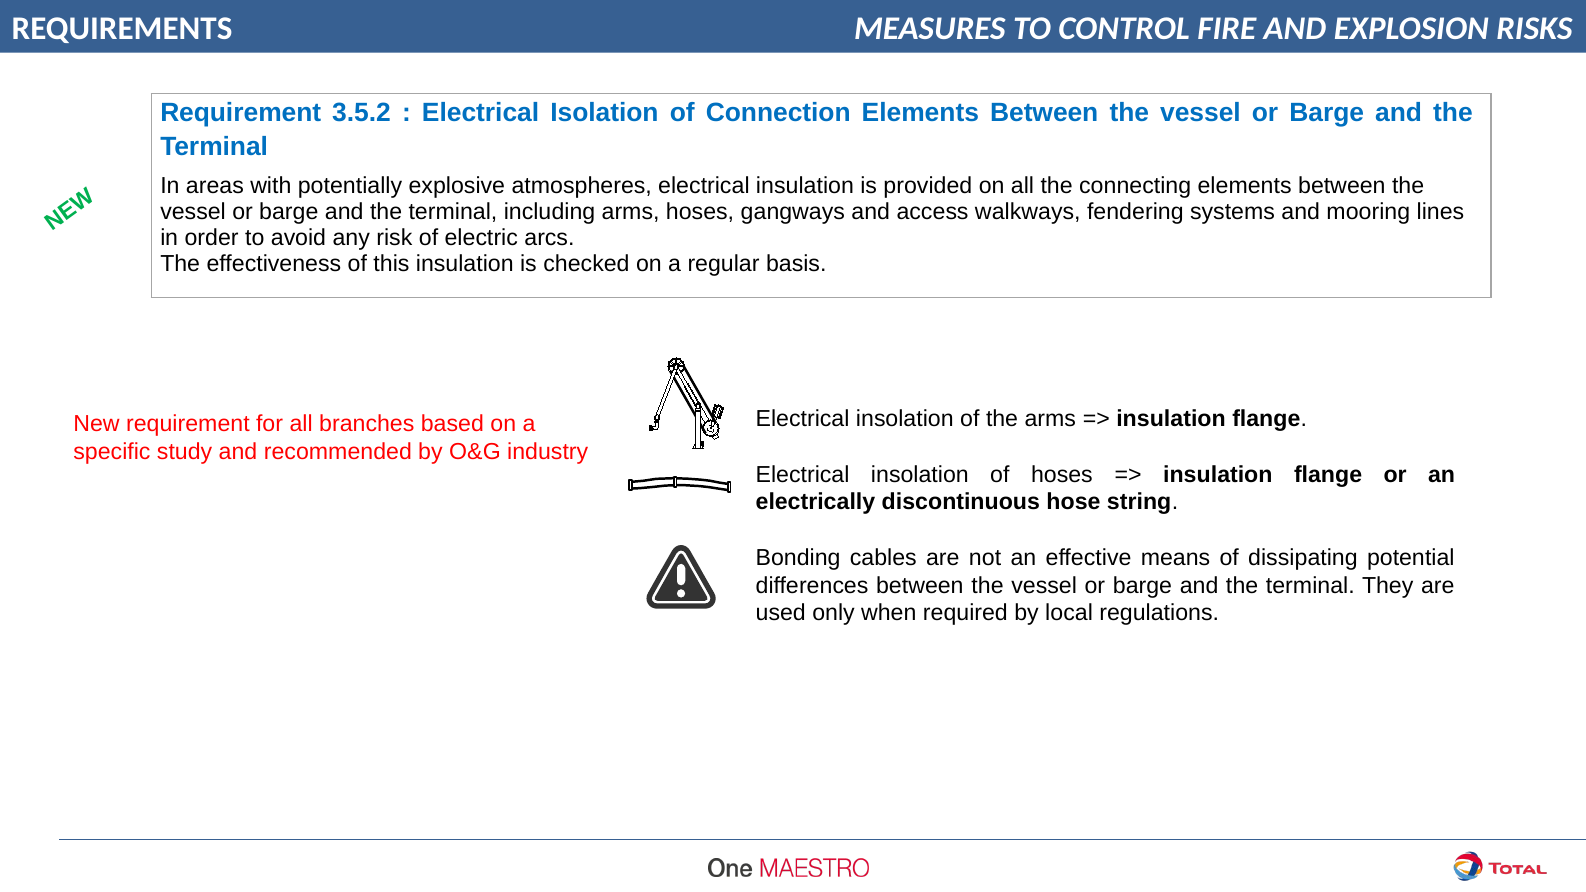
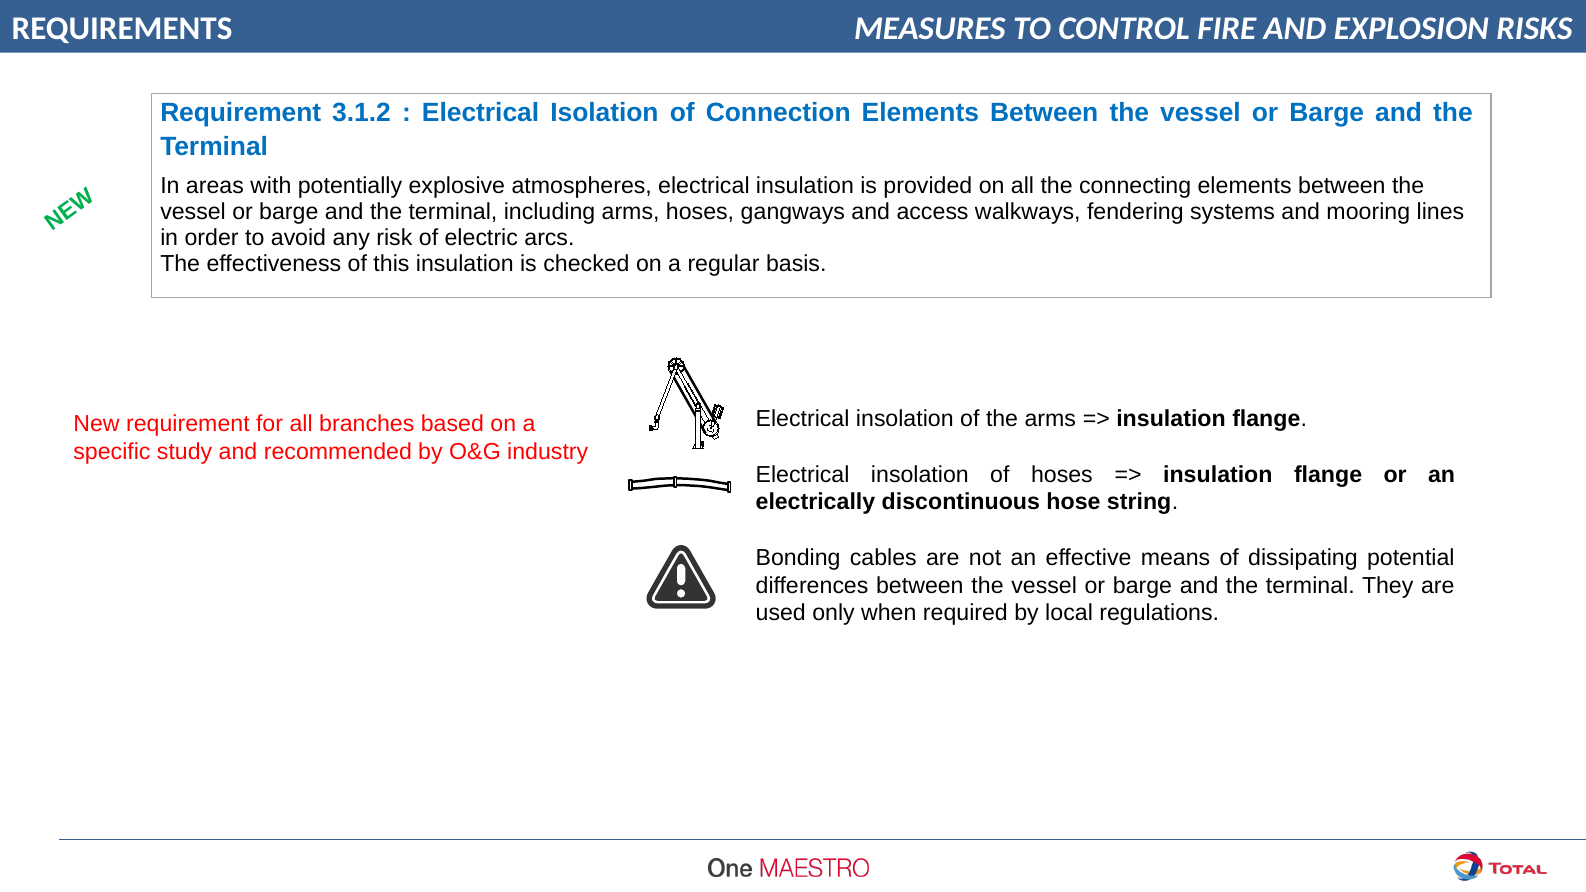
3.5.2: 3.5.2 -> 3.1.2 (362, 113)
